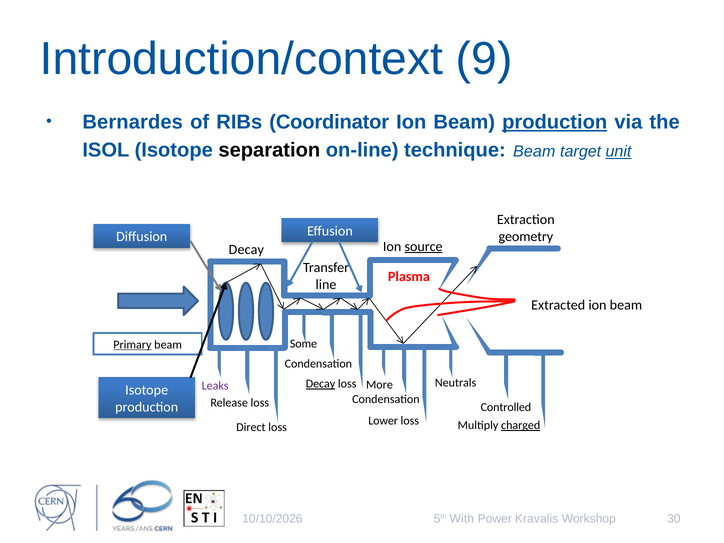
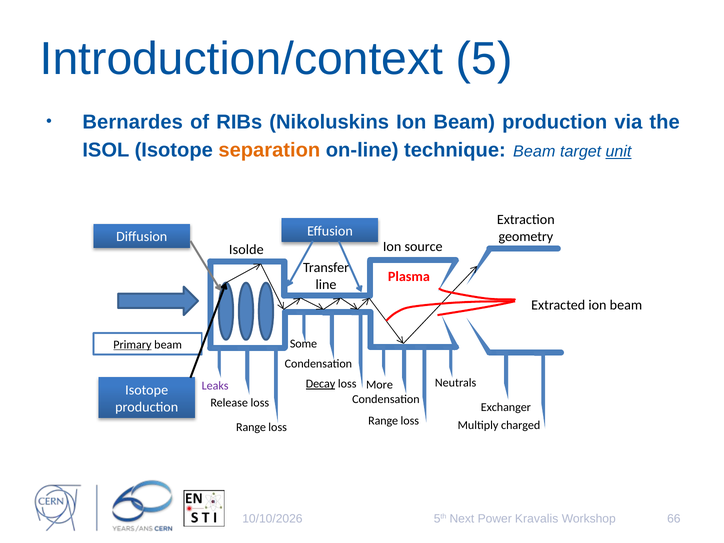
9: 9 -> 5 (484, 59)
Coordinator: Coordinator -> Nikoluskins (329, 122)
production underline: present -> none (555, 122)
separation colour: black -> orange (269, 150)
source underline: present -> none (424, 247)
Decay: Decay -> Isolde (246, 249)
Controlled: Controlled -> Exchanger (506, 407)
Lower: Lower -> Range (383, 421)
charged underline: present -> none (521, 425)
Direct: Direct -> Range (251, 427)
With: With -> Next (462, 519)
30: 30 -> 66 (674, 519)
